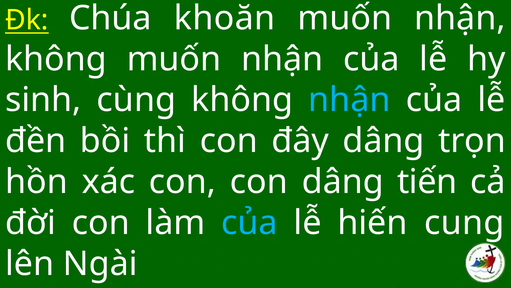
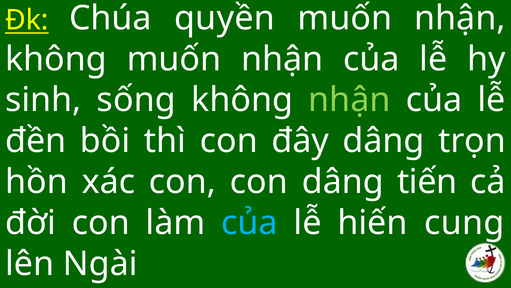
khoăn: khoăn -> quyền (225, 18)
cùng: cùng -> sống (136, 100)
nhận colour: light blue -> light green (349, 100)
